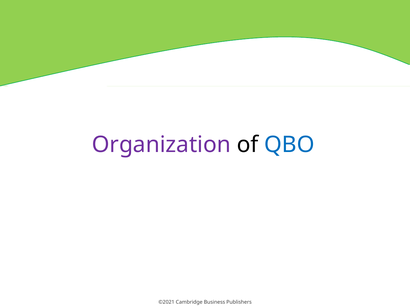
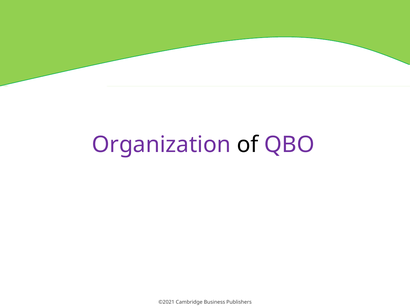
QBO colour: blue -> purple (289, 145)
